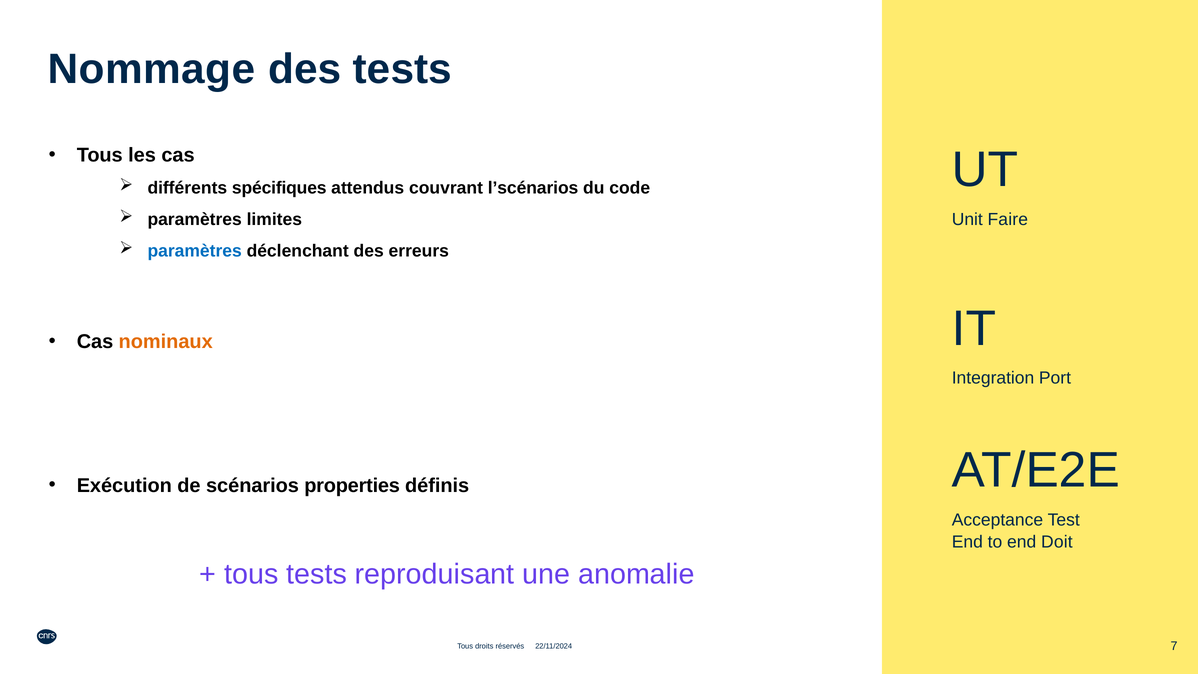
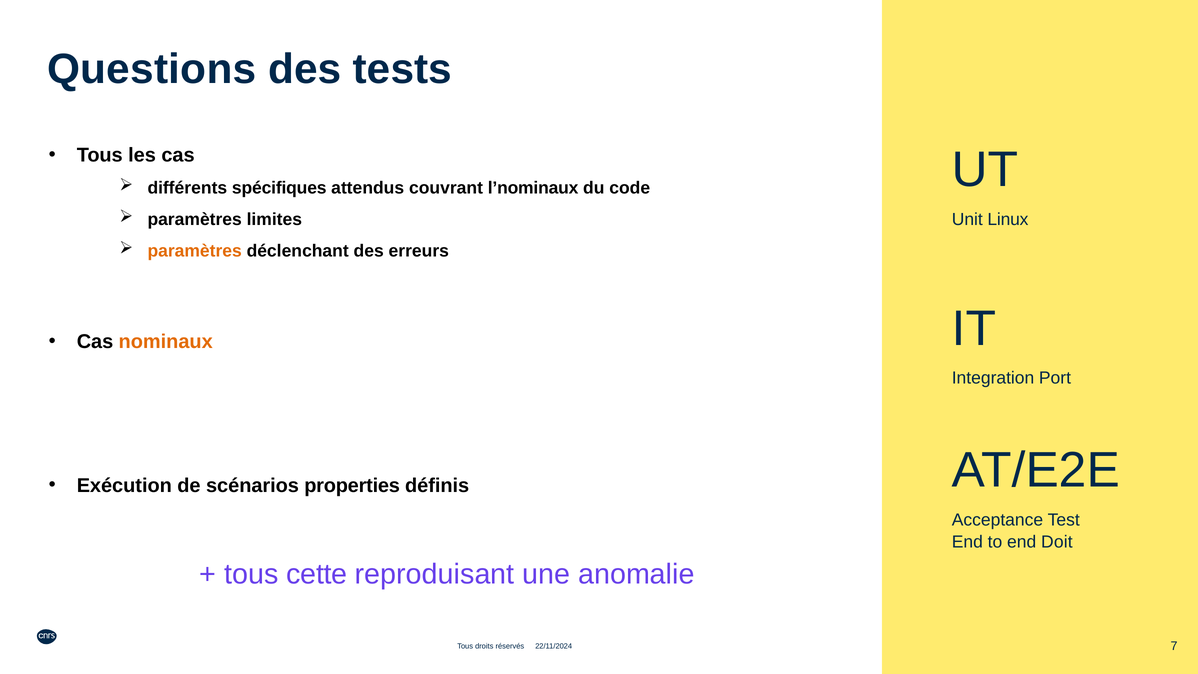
Nommage: Nommage -> Questions (152, 69)
l’scénarios: l’scénarios -> l’nominaux (533, 188)
Faire: Faire -> Linux (1008, 219)
paramètres colour: blue -> orange (195, 251)
tous tests: tests -> cette (317, 574)
